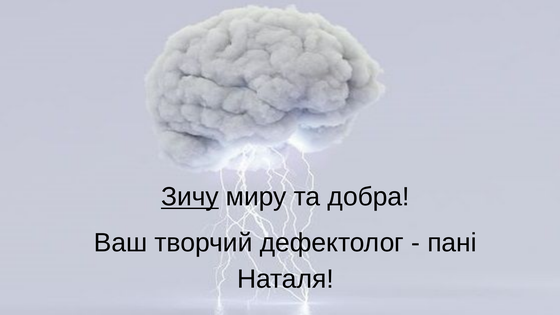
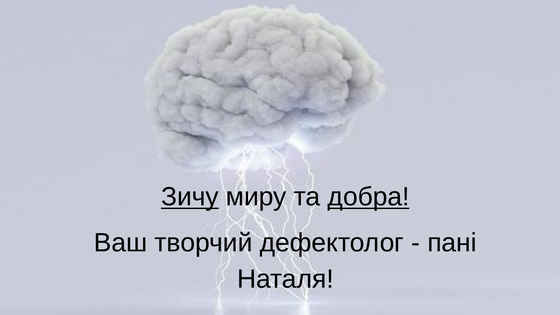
добра underline: none -> present (369, 197)
